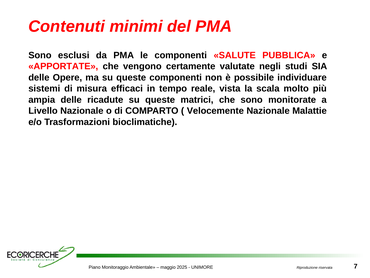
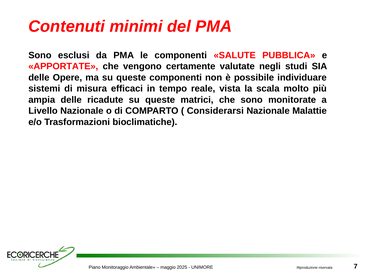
Velocemente: Velocemente -> Considerarsi (215, 111)
